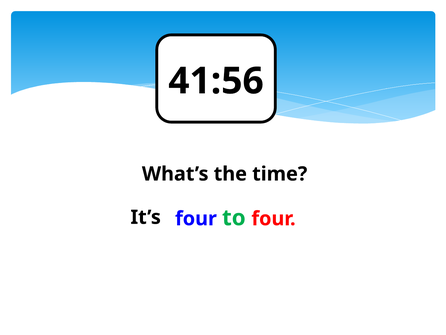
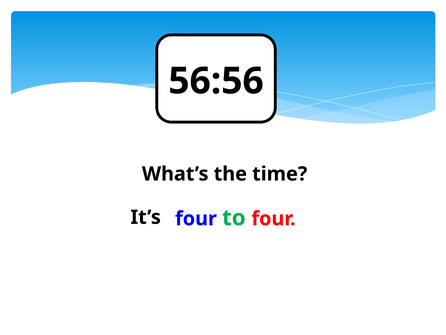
41:56: 41:56 -> 56:56 (216, 81)
